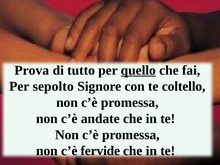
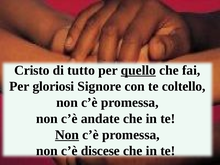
Prova: Prova -> Cristo (32, 70)
sepolto: sepolto -> gloriosi (53, 86)
Non underline: none -> present (67, 135)
fervide: fervide -> discese (100, 151)
